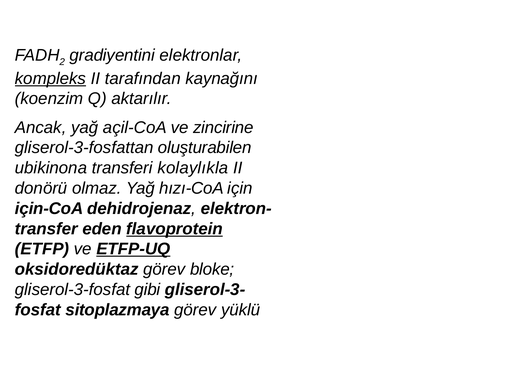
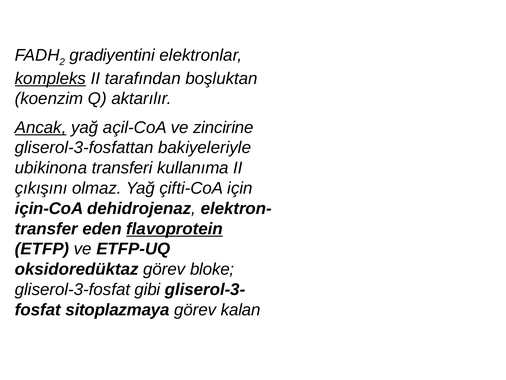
kaynağını: kaynağını -> boşluktan (222, 78)
Ancak underline: none -> present (41, 127)
oluşturabilen: oluşturabilen -> bakiyeleriyle (205, 148)
kolaylıkla: kolaylıkla -> kullanıma (193, 168)
donörü: donörü -> çıkışını (41, 188)
hızı-CoA: hızı-CoA -> çifti-CoA (191, 188)
ETFP-UQ underline: present -> none (133, 249)
yüklü: yüklü -> kalan (241, 309)
